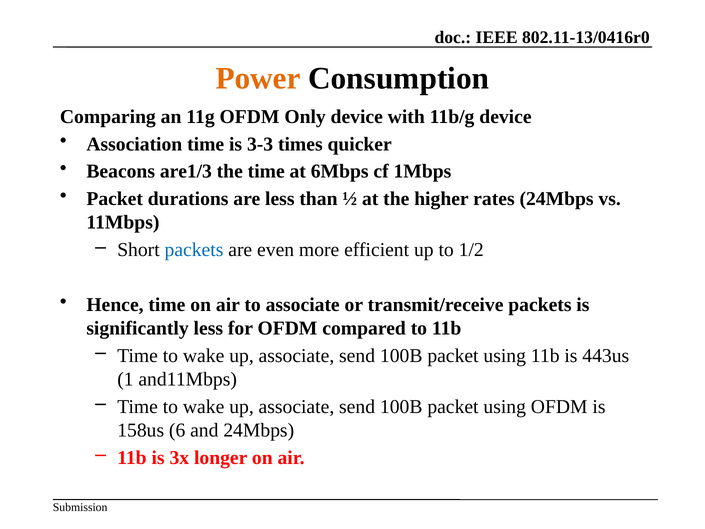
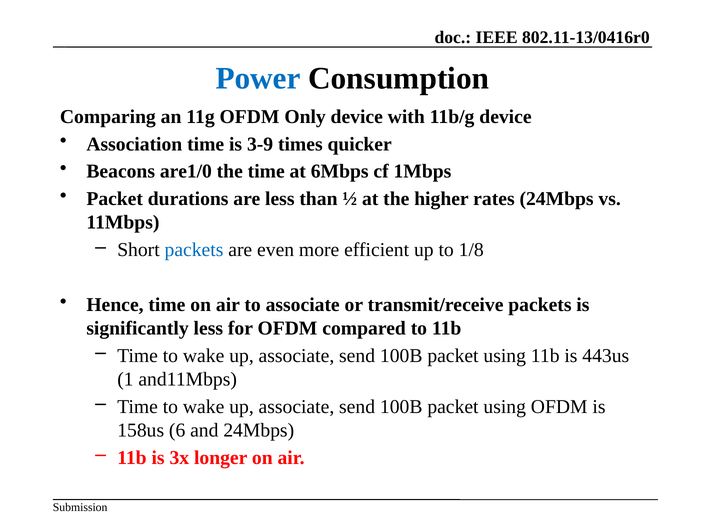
Power colour: orange -> blue (258, 79)
3-3: 3-3 -> 3-9 (260, 144)
are1/3: are1/3 -> are1/0 (186, 171)
1/2: 1/2 -> 1/8 (471, 250)
